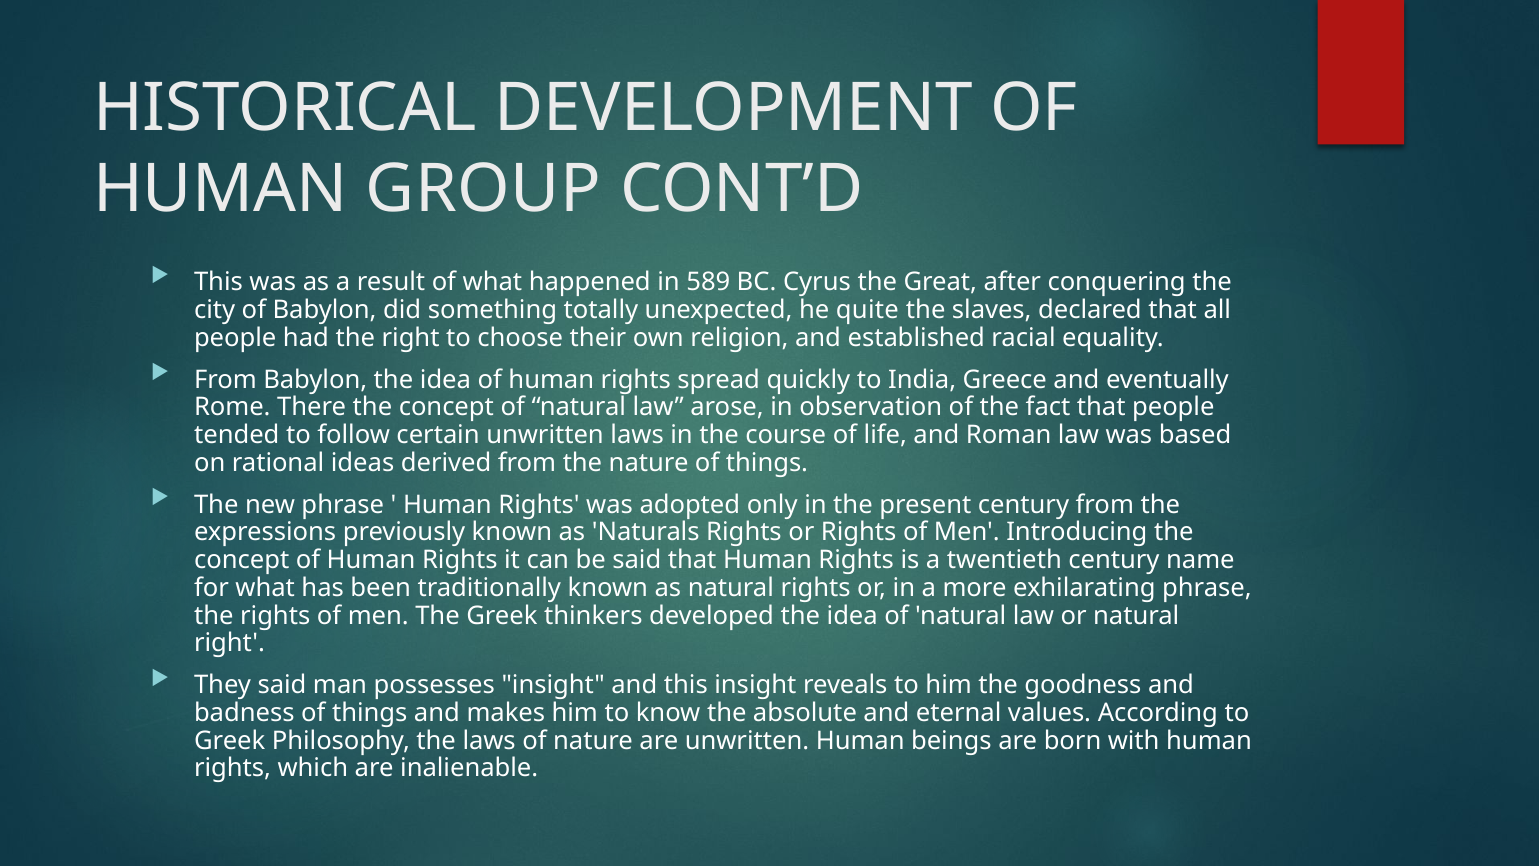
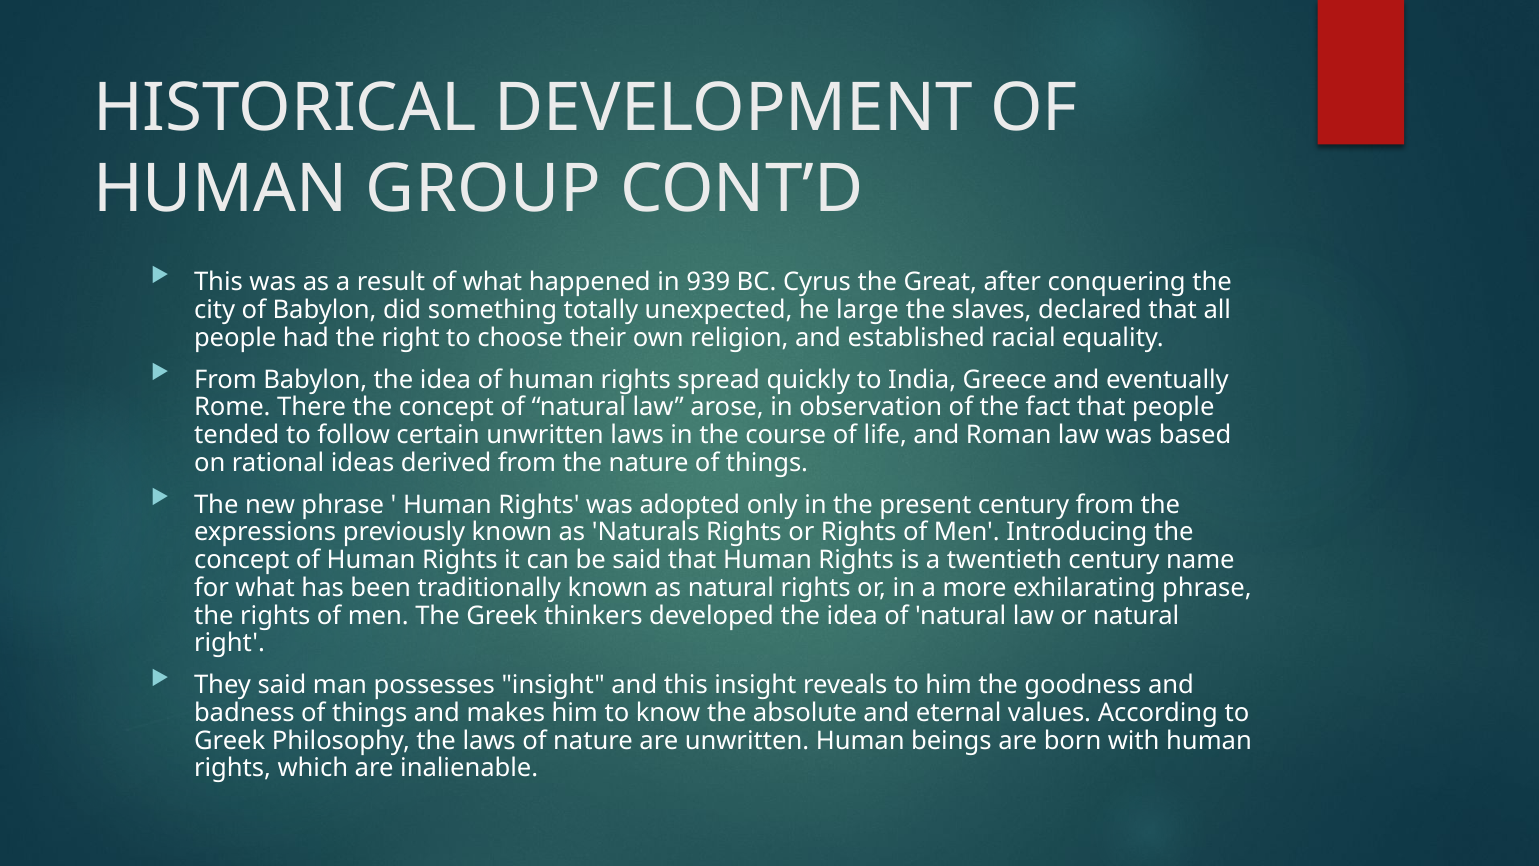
589: 589 -> 939 (708, 282)
quite: quite -> large (867, 310)
